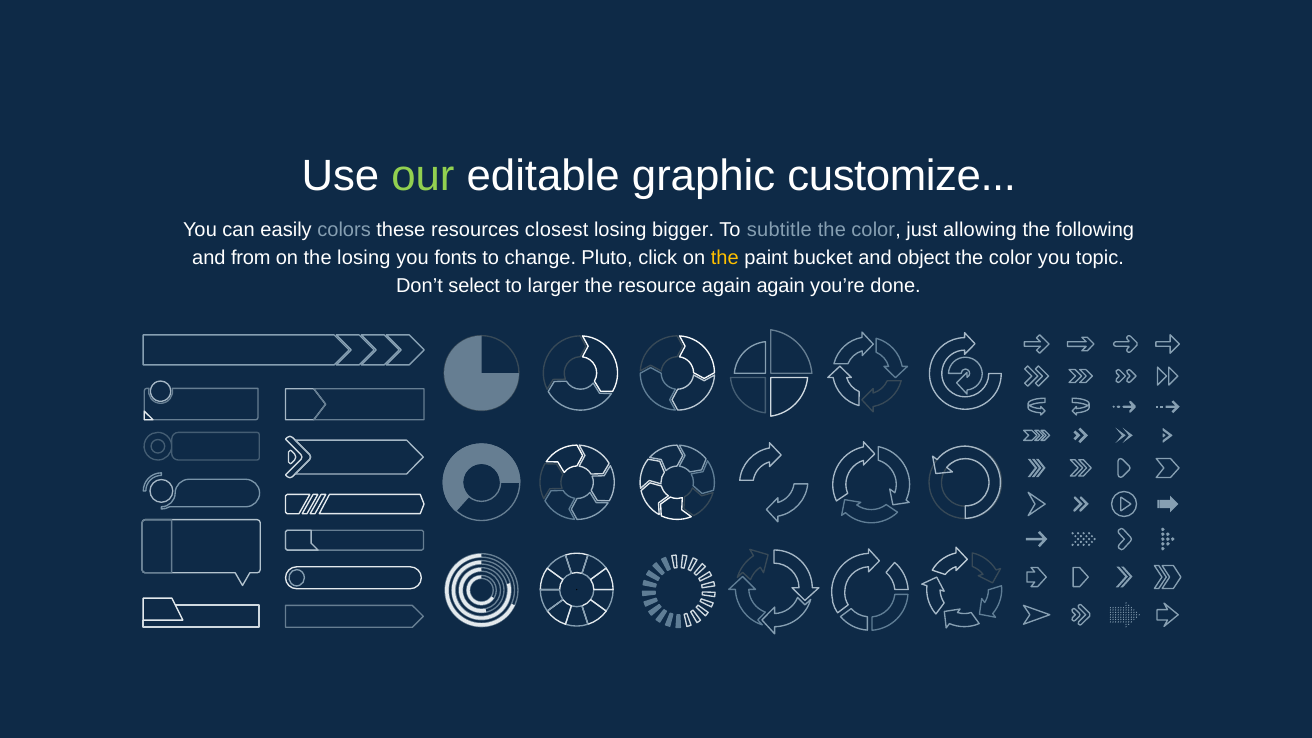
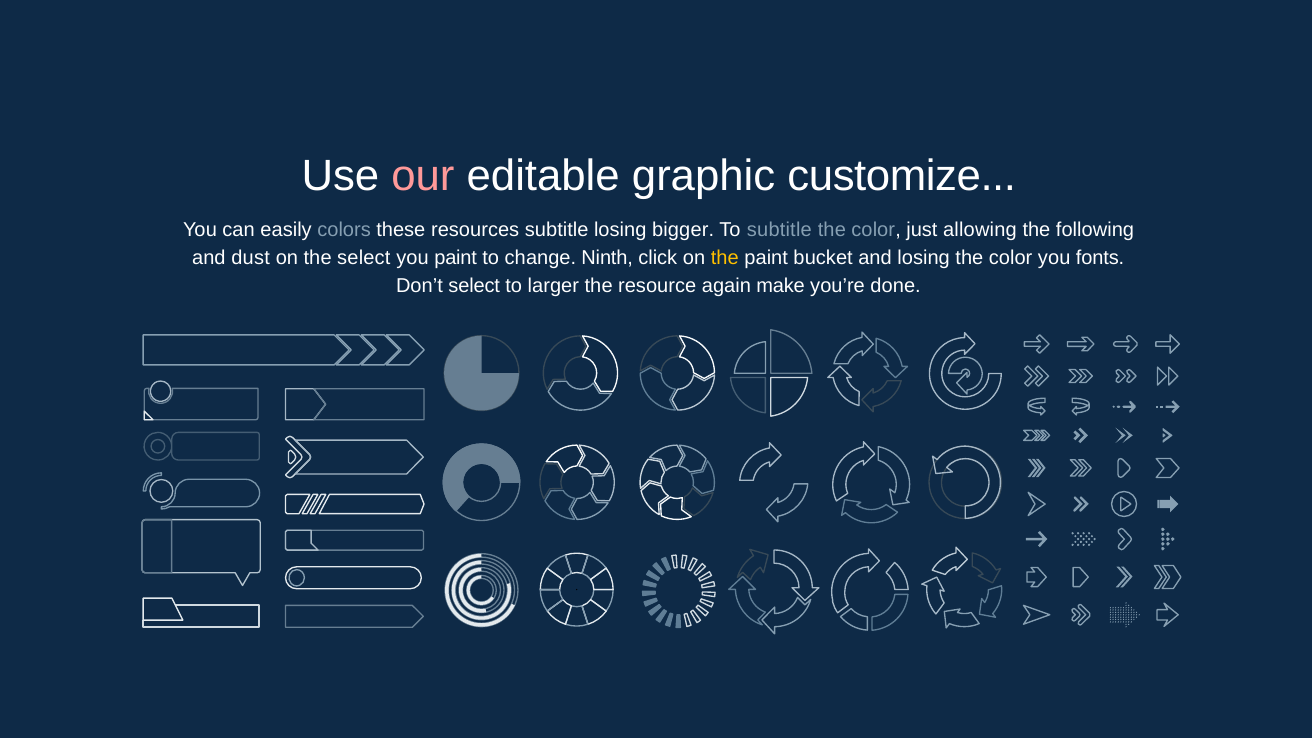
our colour: light green -> pink (423, 176)
resources closest: closest -> subtitle (557, 230)
from: from -> dust (251, 258)
the losing: losing -> select (364, 258)
you fonts: fonts -> paint (456, 258)
Pluto: Pluto -> Ninth (607, 258)
and object: object -> losing (924, 258)
topic: topic -> fonts (1100, 258)
again again: again -> make (781, 285)
